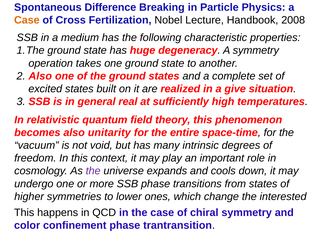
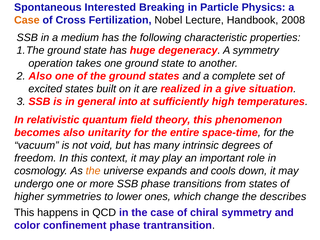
Difference: Difference -> Interested (110, 7)
real: real -> into (128, 102)
the colour: purple -> orange (93, 171)
interested: interested -> describes (283, 197)
